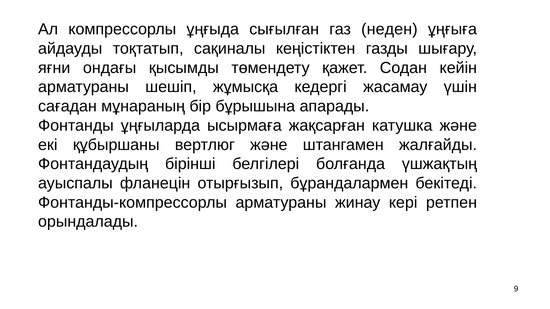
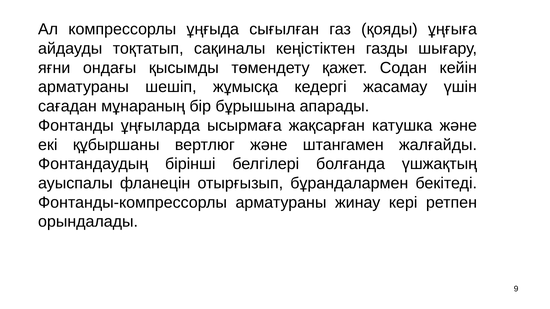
неден: неден -> қояды (389, 29)
